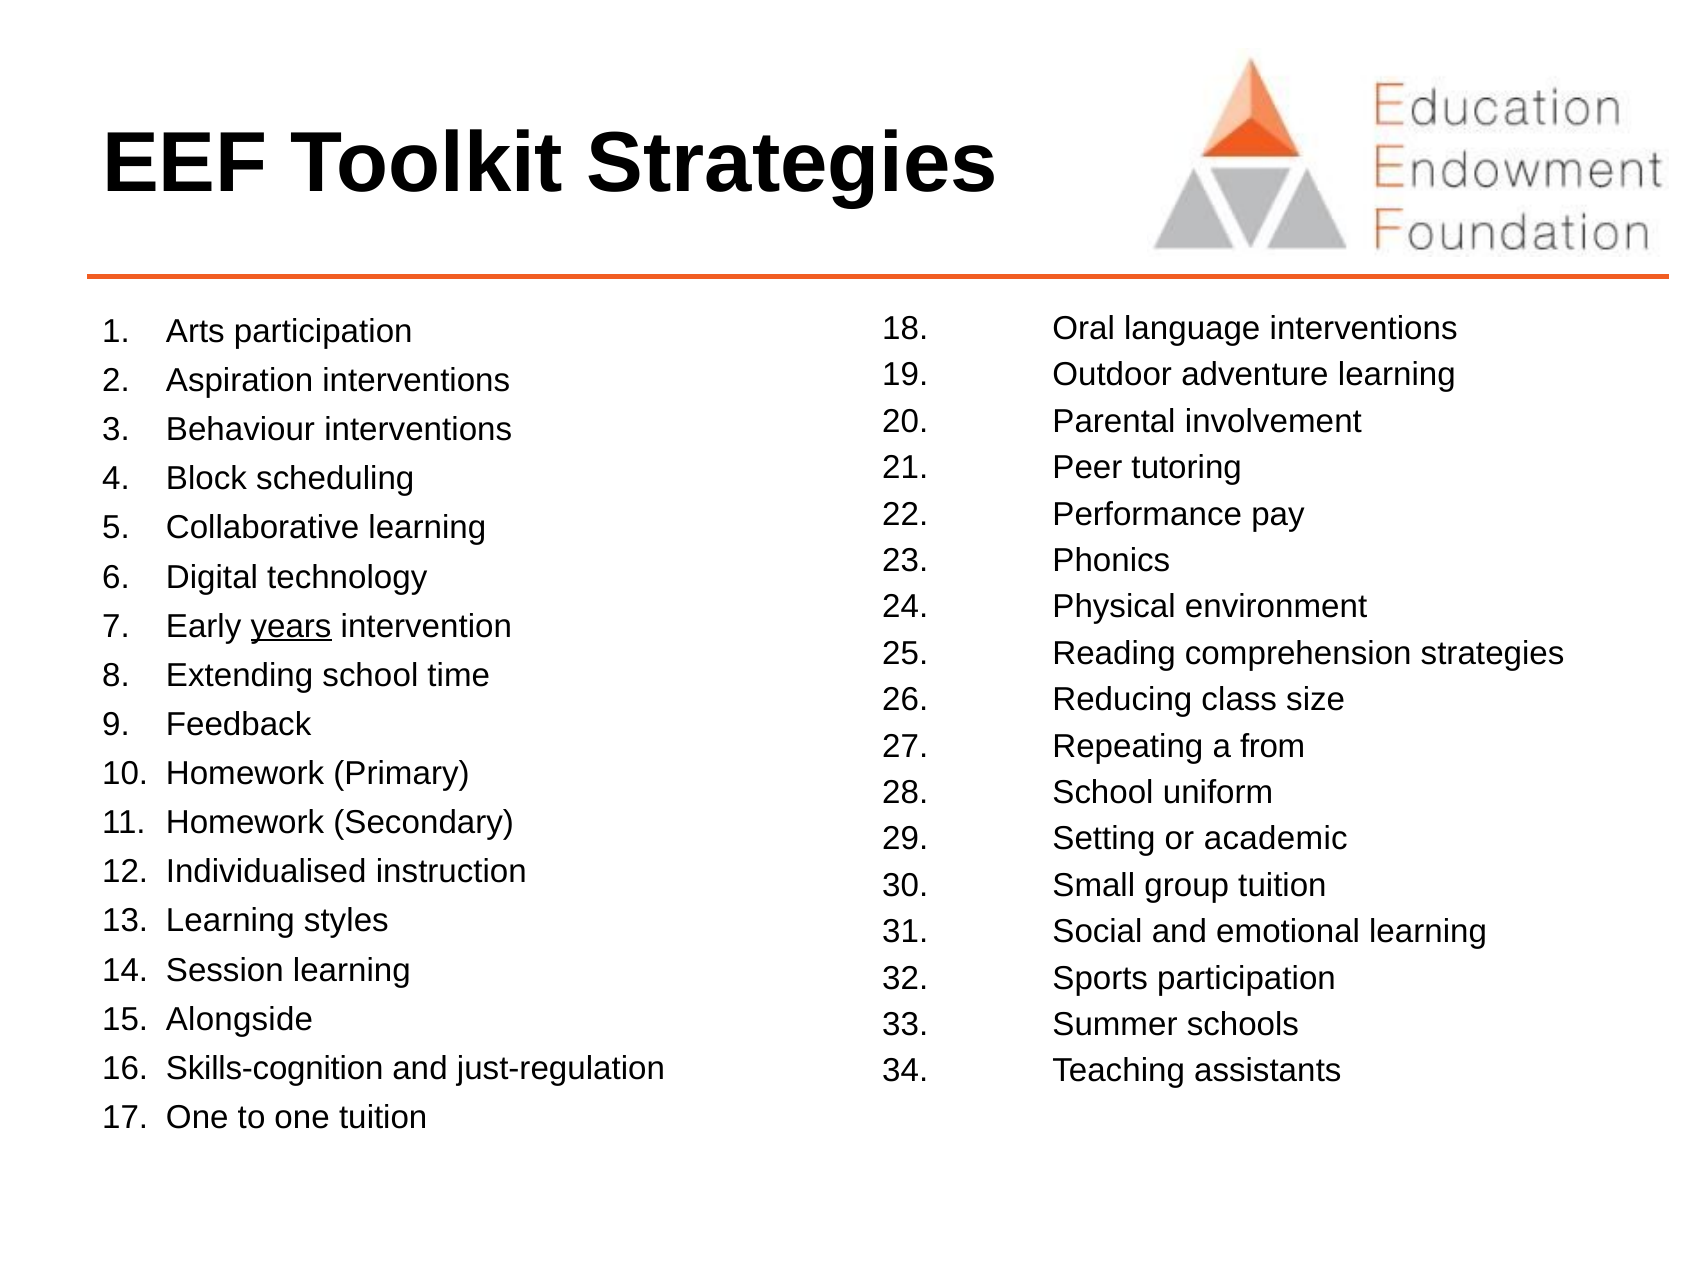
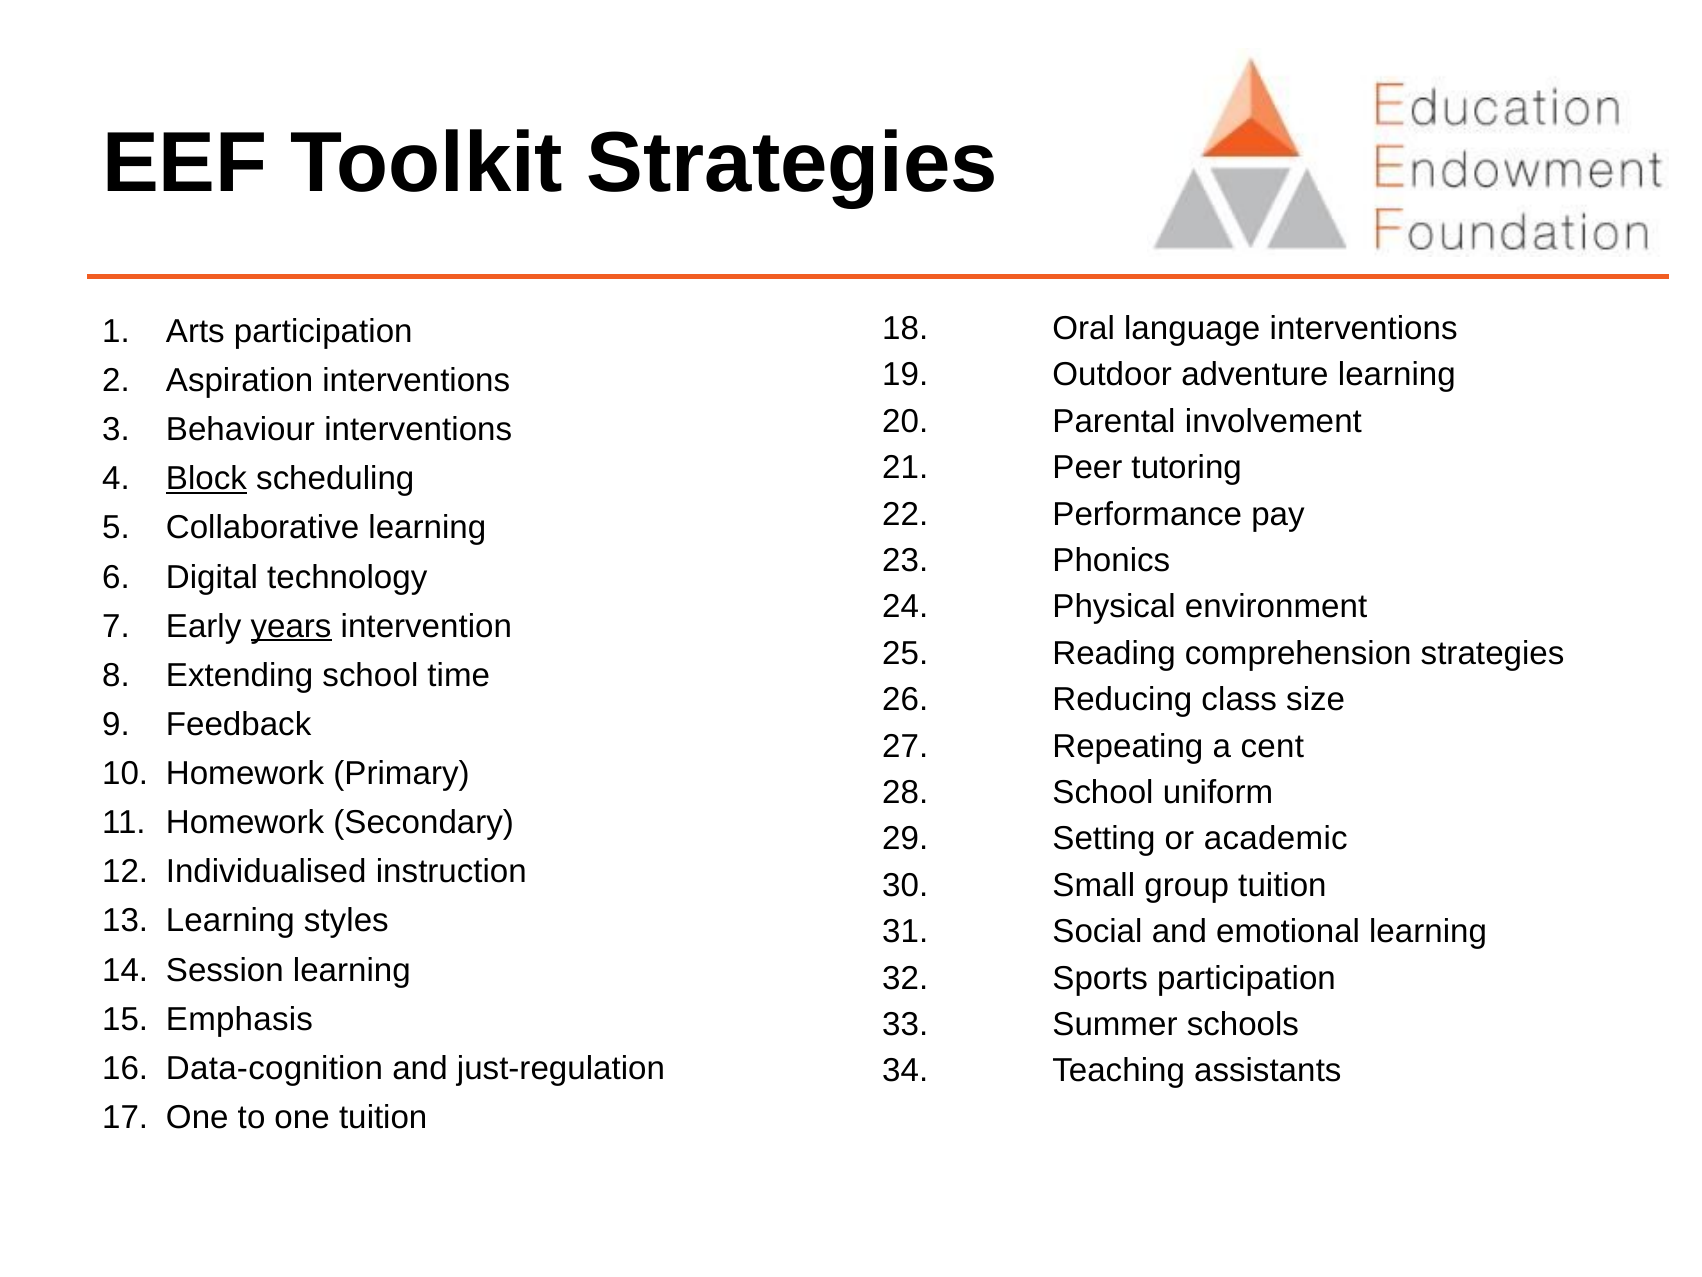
Block underline: none -> present (206, 479)
from: from -> cent (1272, 746)
Alongside: Alongside -> Emphasis (239, 1019)
Skills-cognition: Skills-cognition -> Data-cognition (274, 1068)
